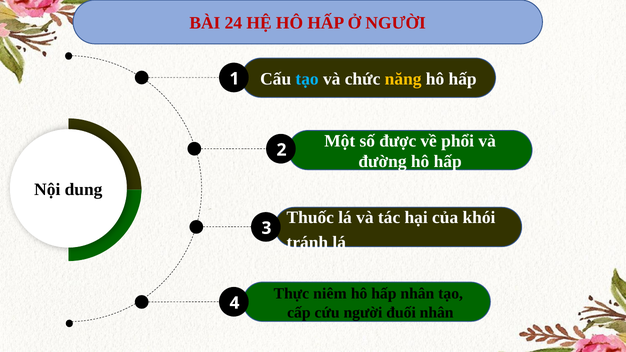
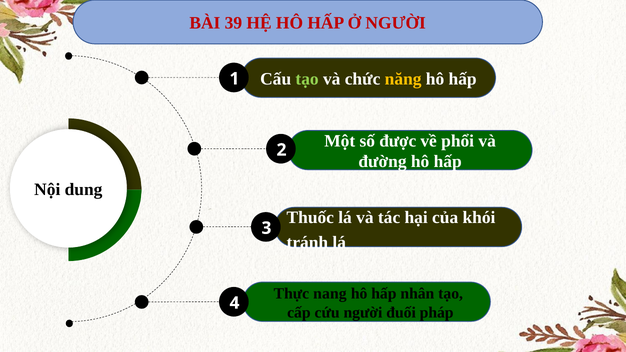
24: 24 -> 39 (233, 23)
tạo colour: light blue -> light green (307, 79)
niêm: niêm -> nang (330, 294)
đuối nhân: nhân -> pháp (437, 313)
